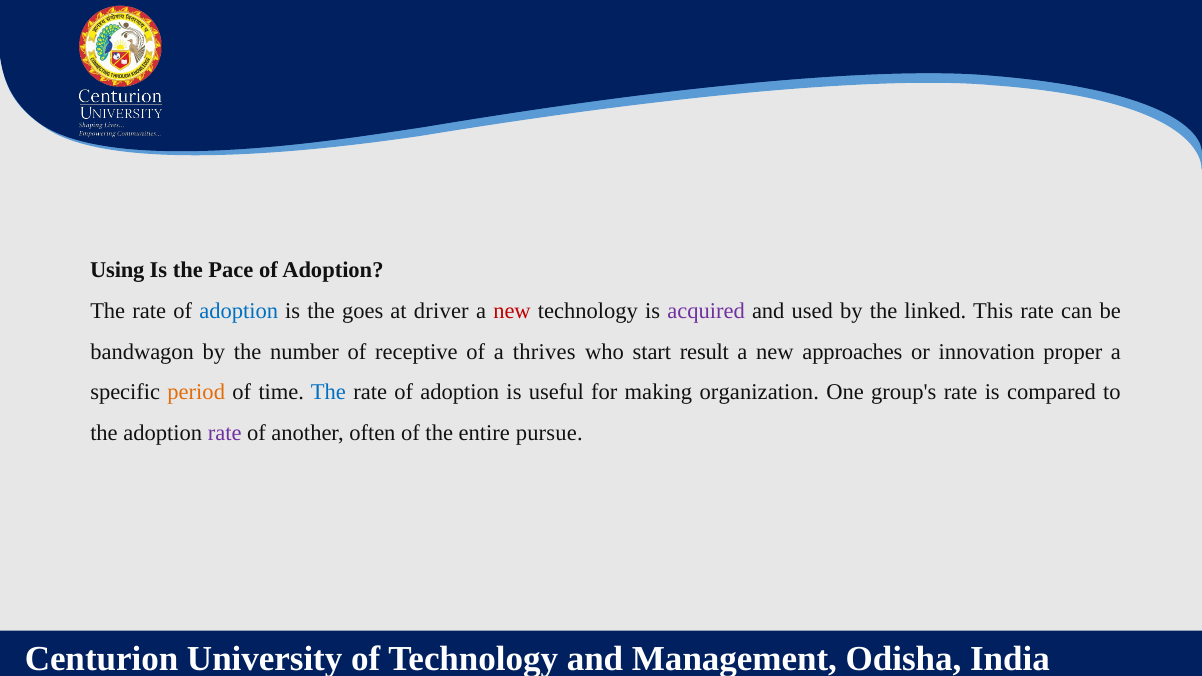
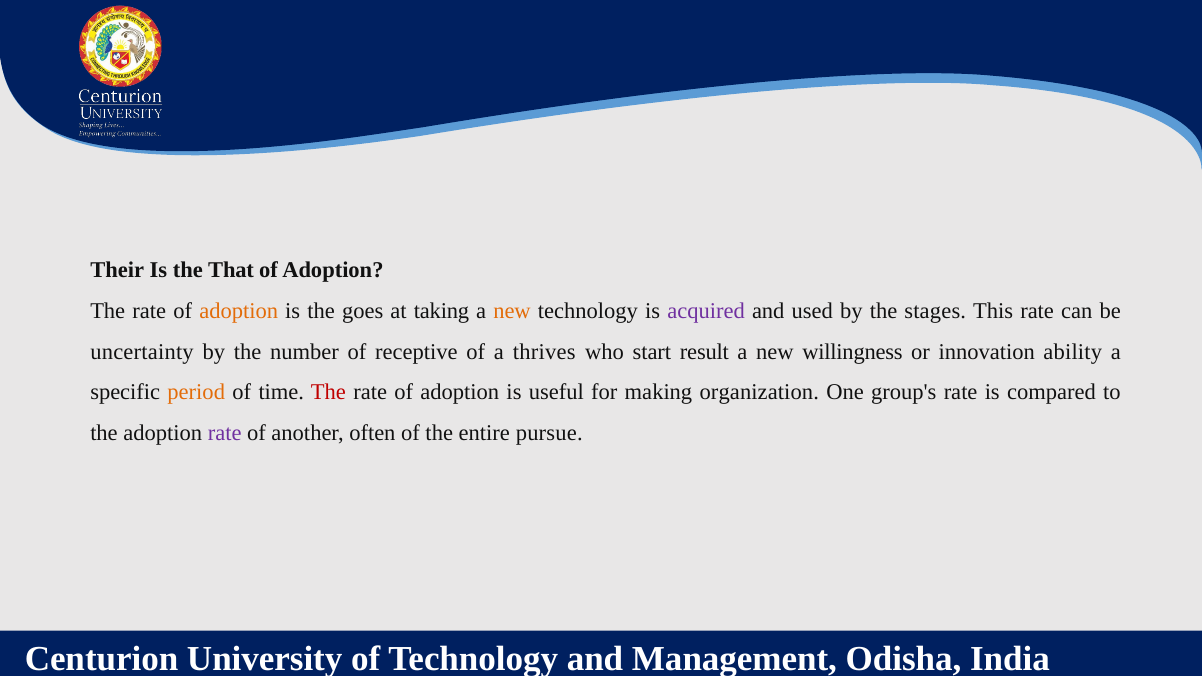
Using: Using -> Their (117, 271)
Pace: Pace -> That (231, 271)
adoption colour: blue -> orange (239, 311)
driver: driver -> taking (442, 311)
new colour: red -> orange (512, 311)
linked: linked -> stages (935, 311)
bandwagon: bandwagon -> uncertainty (142, 352)
approaches: approaches -> willingness (853, 352)
proper: proper -> ability (1073, 352)
The colour: blue -> red (328, 392)
